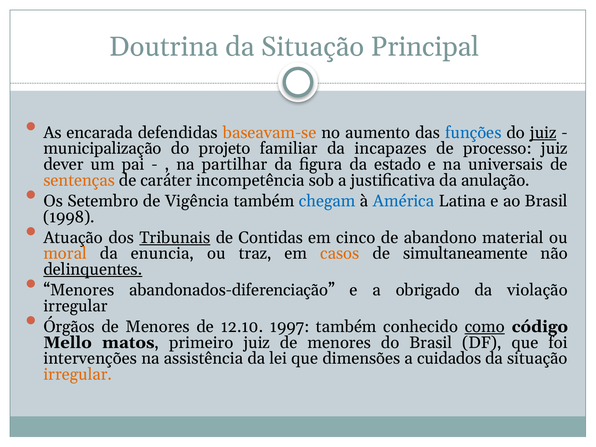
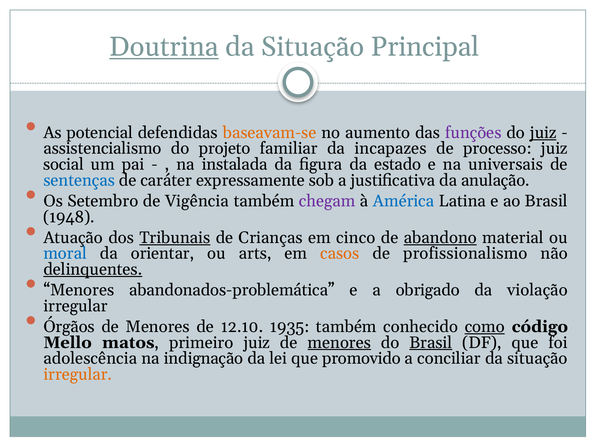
Doutrina underline: none -> present (164, 47)
encarada: encarada -> potencial (100, 133)
funções colour: blue -> purple (473, 133)
municipalização: municipalização -> assistencialismo (102, 148)
dever: dever -> social (63, 164)
partilhar: partilhar -> instalada (235, 164)
sentenças colour: orange -> blue (79, 180)
incompetência: incompetência -> expressamente (250, 180)
chegam colour: blue -> purple (327, 201)
1998: 1998 -> 1948 (69, 217)
Contidas: Contidas -> Crianças (271, 238)
abandono underline: none -> present (440, 238)
moral colour: orange -> blue (65, 253)
enuncia: enuncia -> orientar (163, 253)
traz: traz -> arts (255, 253)
simultaneamente: simultaneamente -> profissionalismo (465, 253)
abandonados-diferenciação: abandonados-diferenciação -> abandonados-problemática (232, 290)
1997: 1997 -> 1935 (290, 327)
menores underline: none -> present (339, 343)
Brasil underline: none -> present (431, 343)
intervenções: intervenções -> adolescência (90, 358)
assistência: assistência -> indignação (204, 358)
dimensões: dimensões -> promovido (362, 358)
cuidados: cuidados -> conciliar (449, 358)
